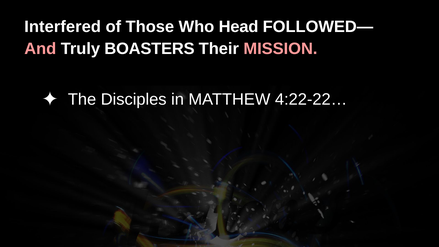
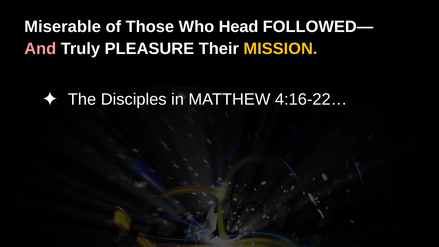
Interfered: Interfered -> Miserable (63, 27)
BOASTERS: BOASTERS -> PLEASURE (149, 49)
MISSION colour: pink -> yellow (280, 49)
4:22-22…: 4:22-22… -> 4:16-22… (311, 99)
